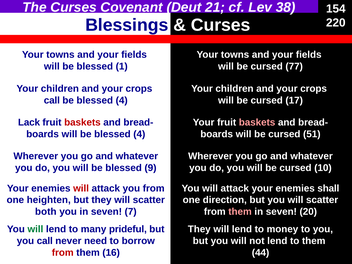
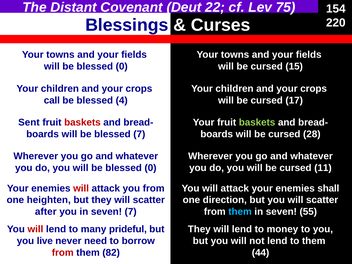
The Curses: Curses -> Distant (74, 7)
21: 21 -> 22 (215, 7)
38: 38 -> 75 (286, 7)
1: 1 -> 0 (122, 66)
77: 77 -> 15 (294, 66)
Lack: Lack -> Sent (29, 122)
baskets colour: pink -> light green (257, 122)
will be blessed 4: 4 -> 7 (139, 134)
51: 51 -> 28 (312, 134)
9: 9 -> 0 (150, 168)
10: 10 -> 11 (323, 168)
both: both -> after (46, 212)
them colour: pink -> light blue (240, 212)
20: 20 -> 55 (308, 212)
will colour: green -> red (35, 229)
you call: call -> live (45, 241)
16: 16 -> 82 (111, 253)
